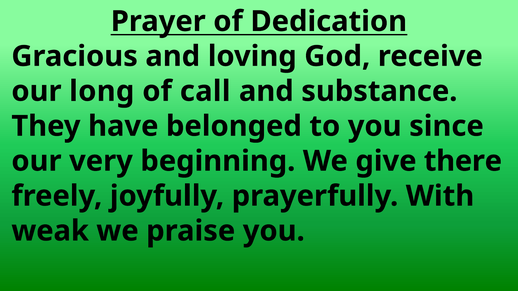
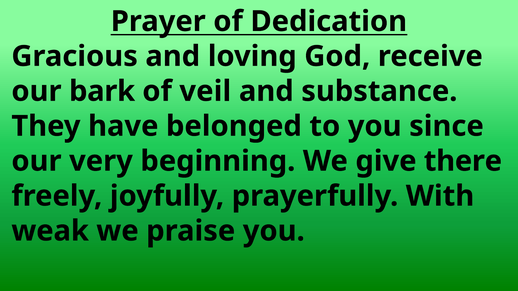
long: long -> bark (102, 91)
call: call -> veil (205, 91)
